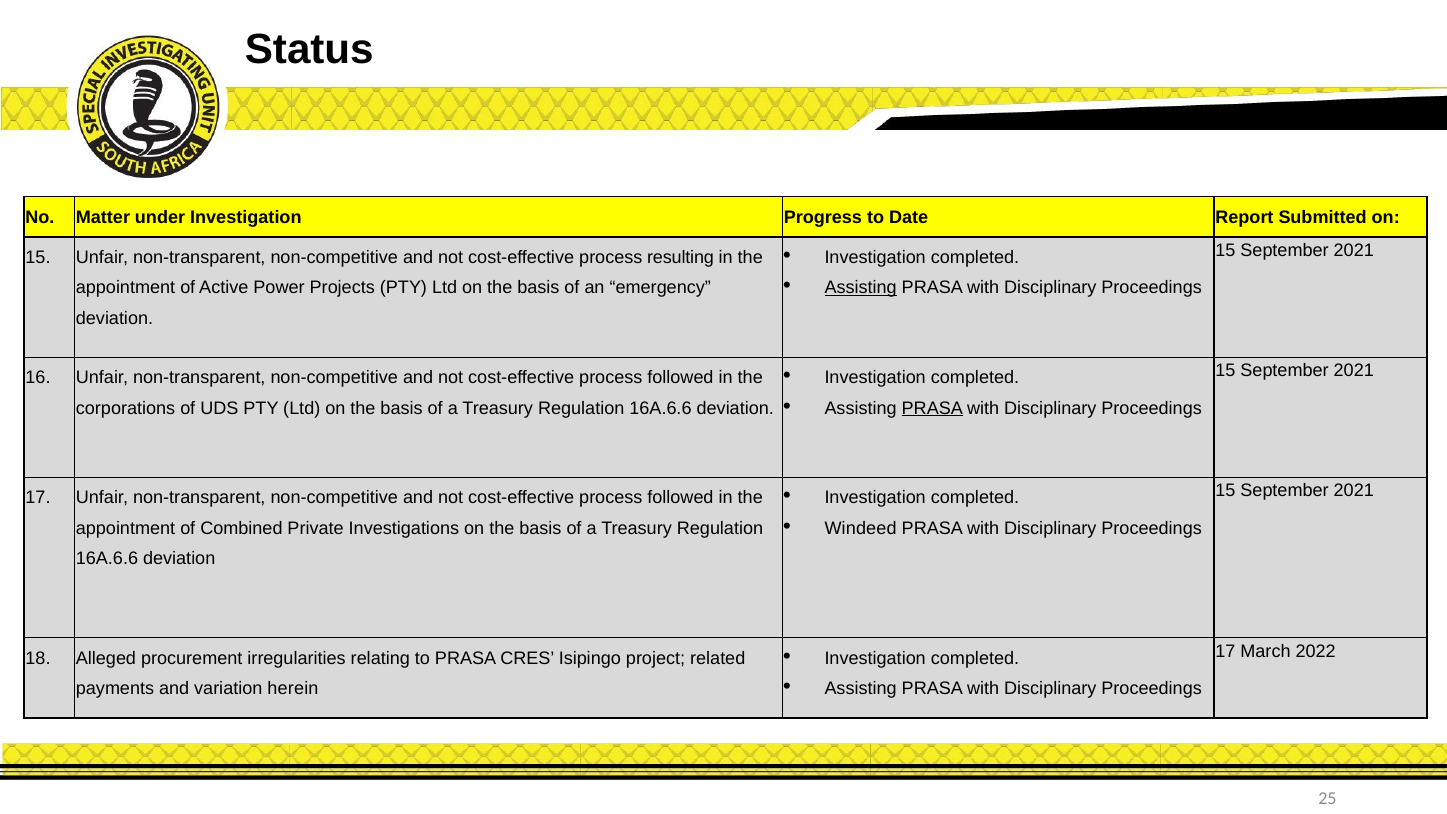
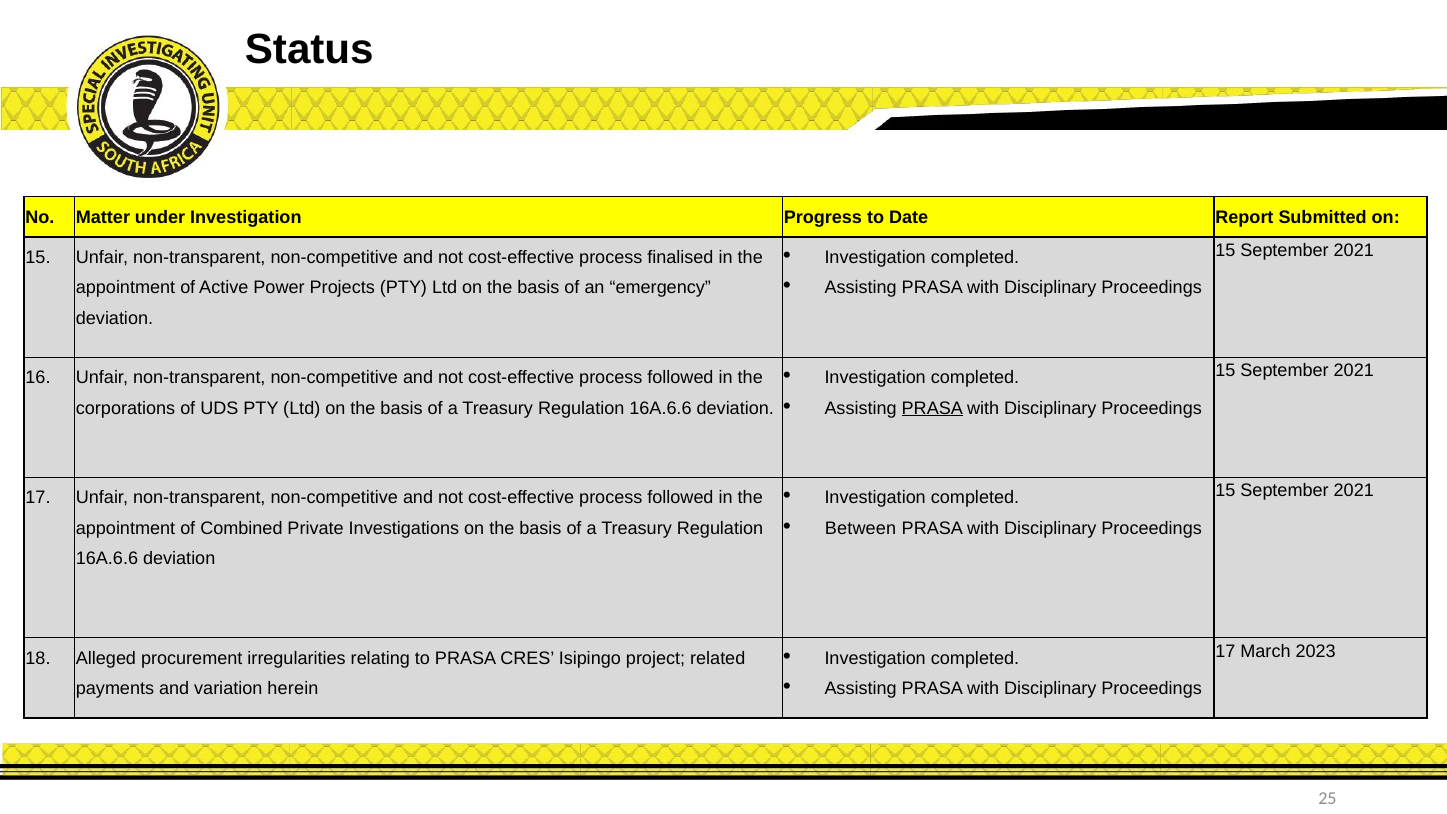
resulting: resulting -> finalised (680, 258)
Assisting underline: present -> none (861, 288)
Windeed: Windeed -> Between (861, 528)
2022: 2022 -> 2023 (1316, 651)
